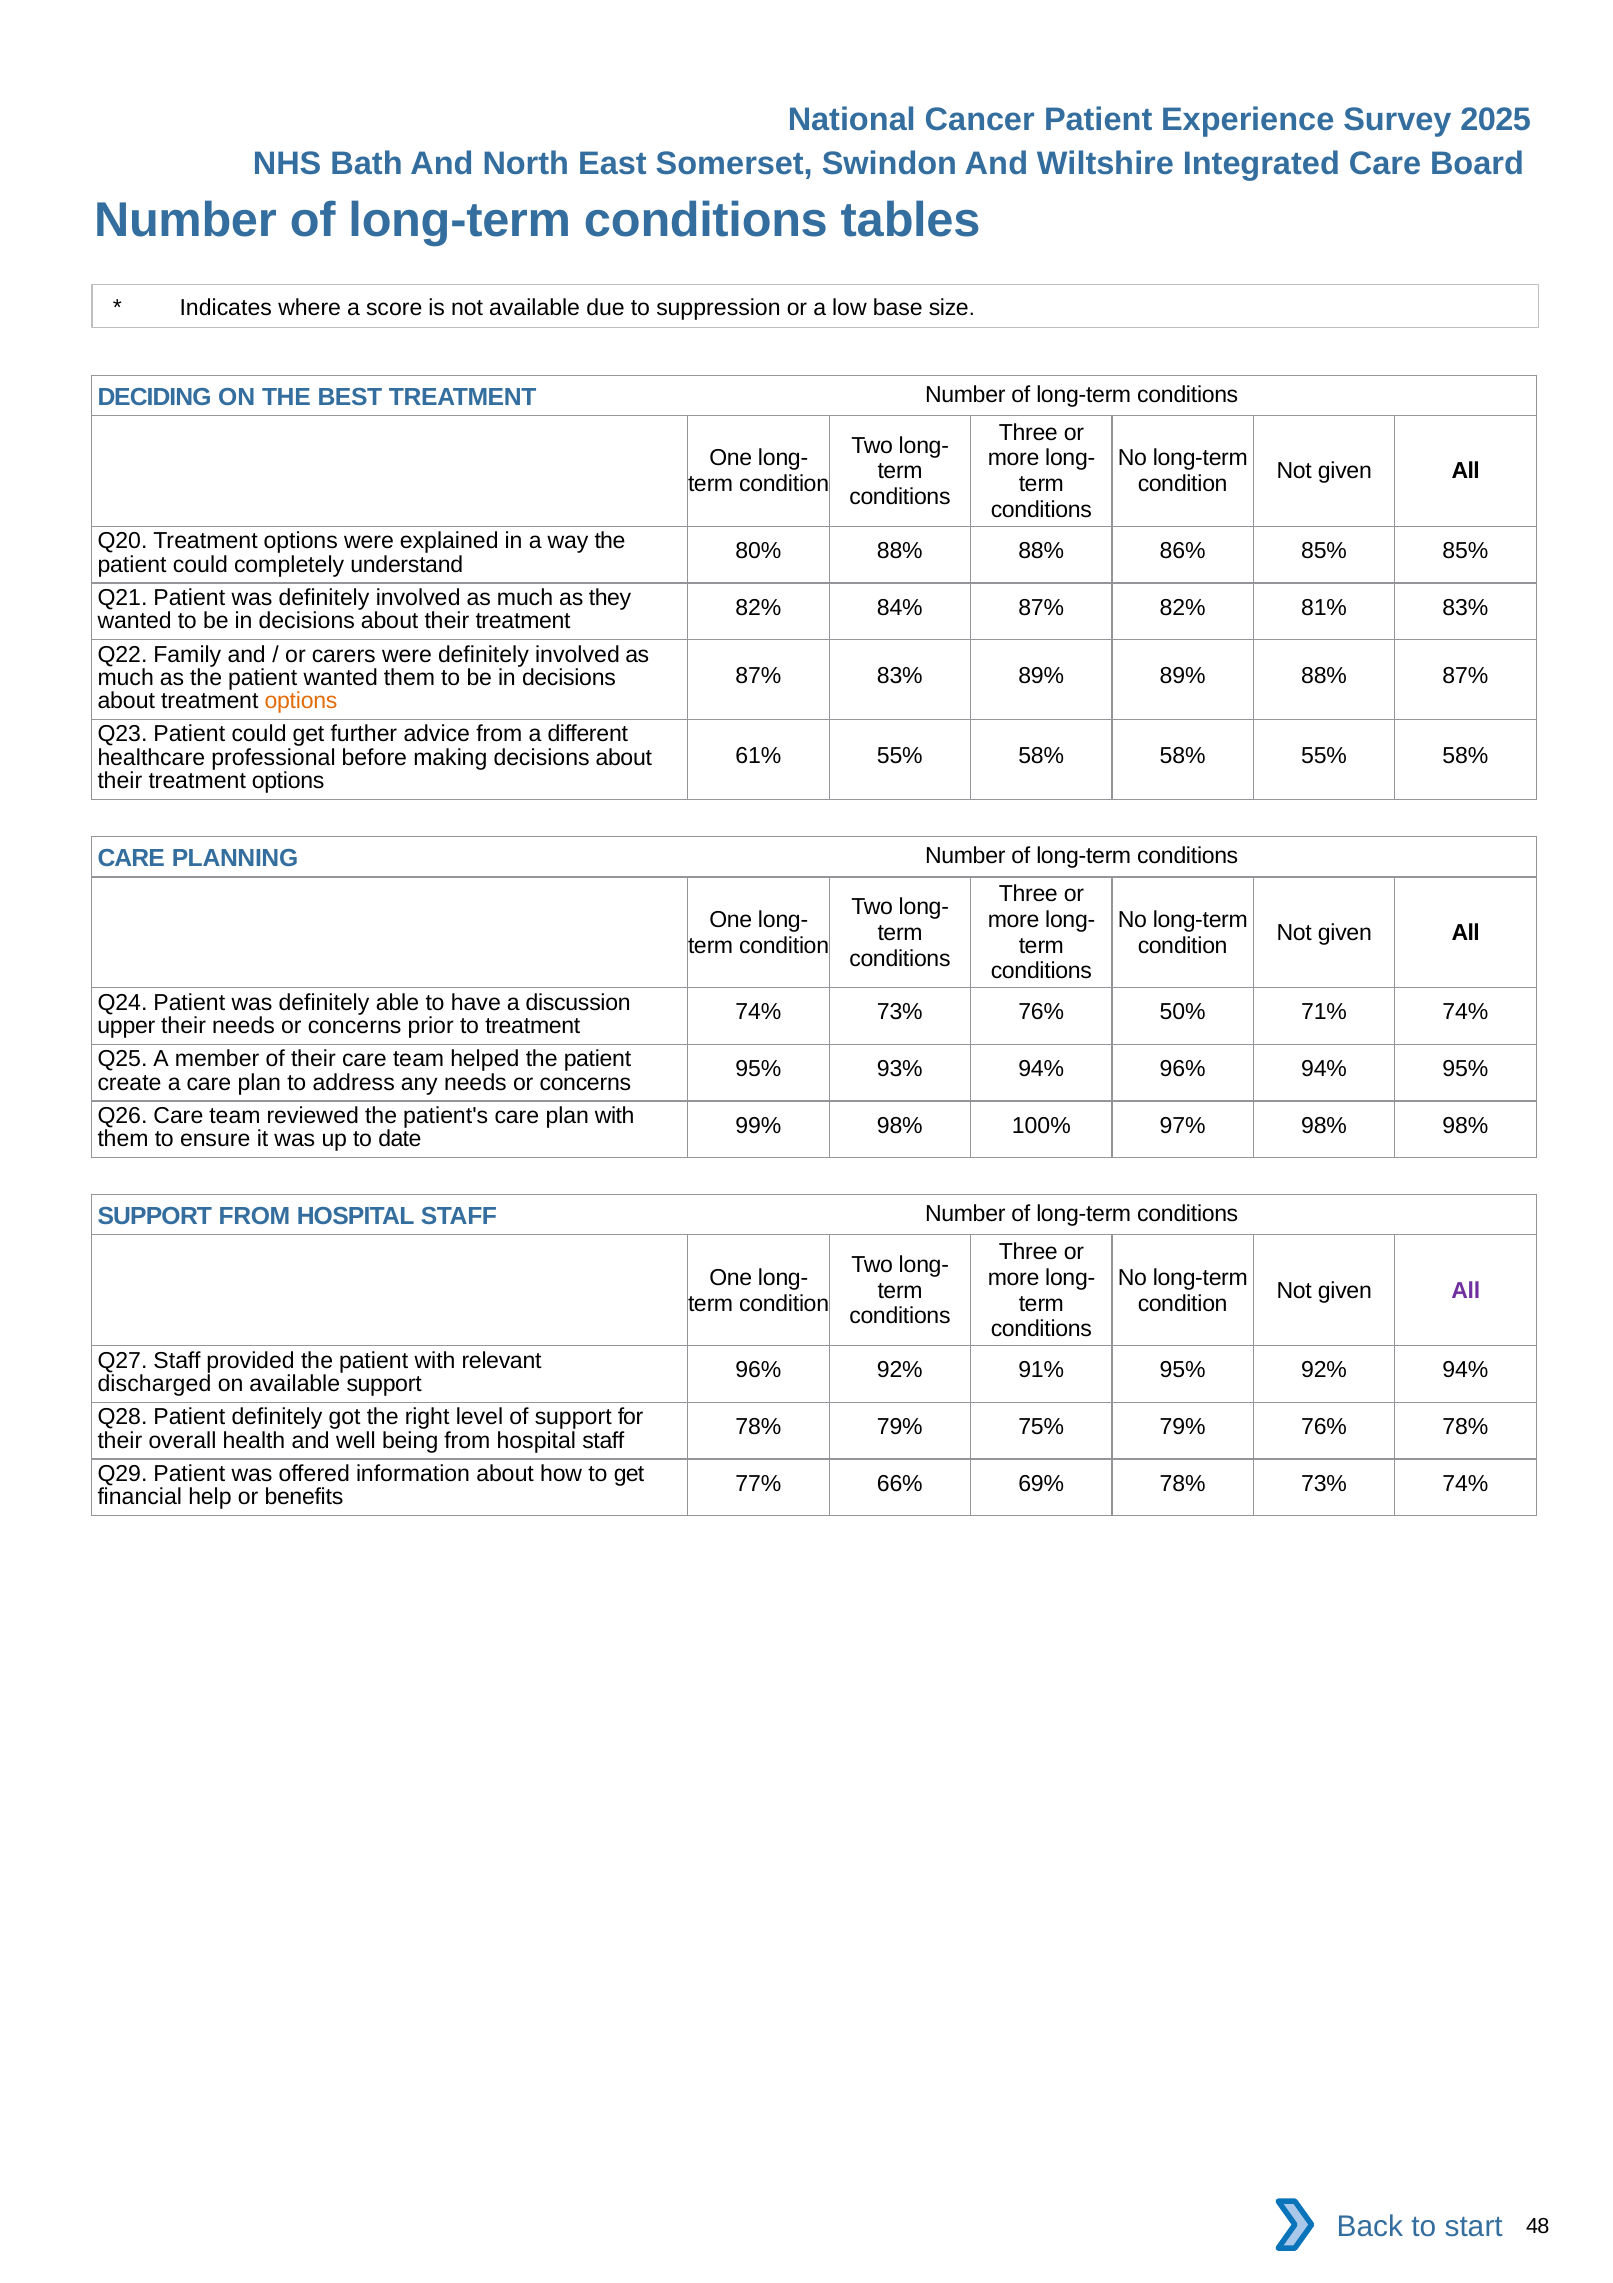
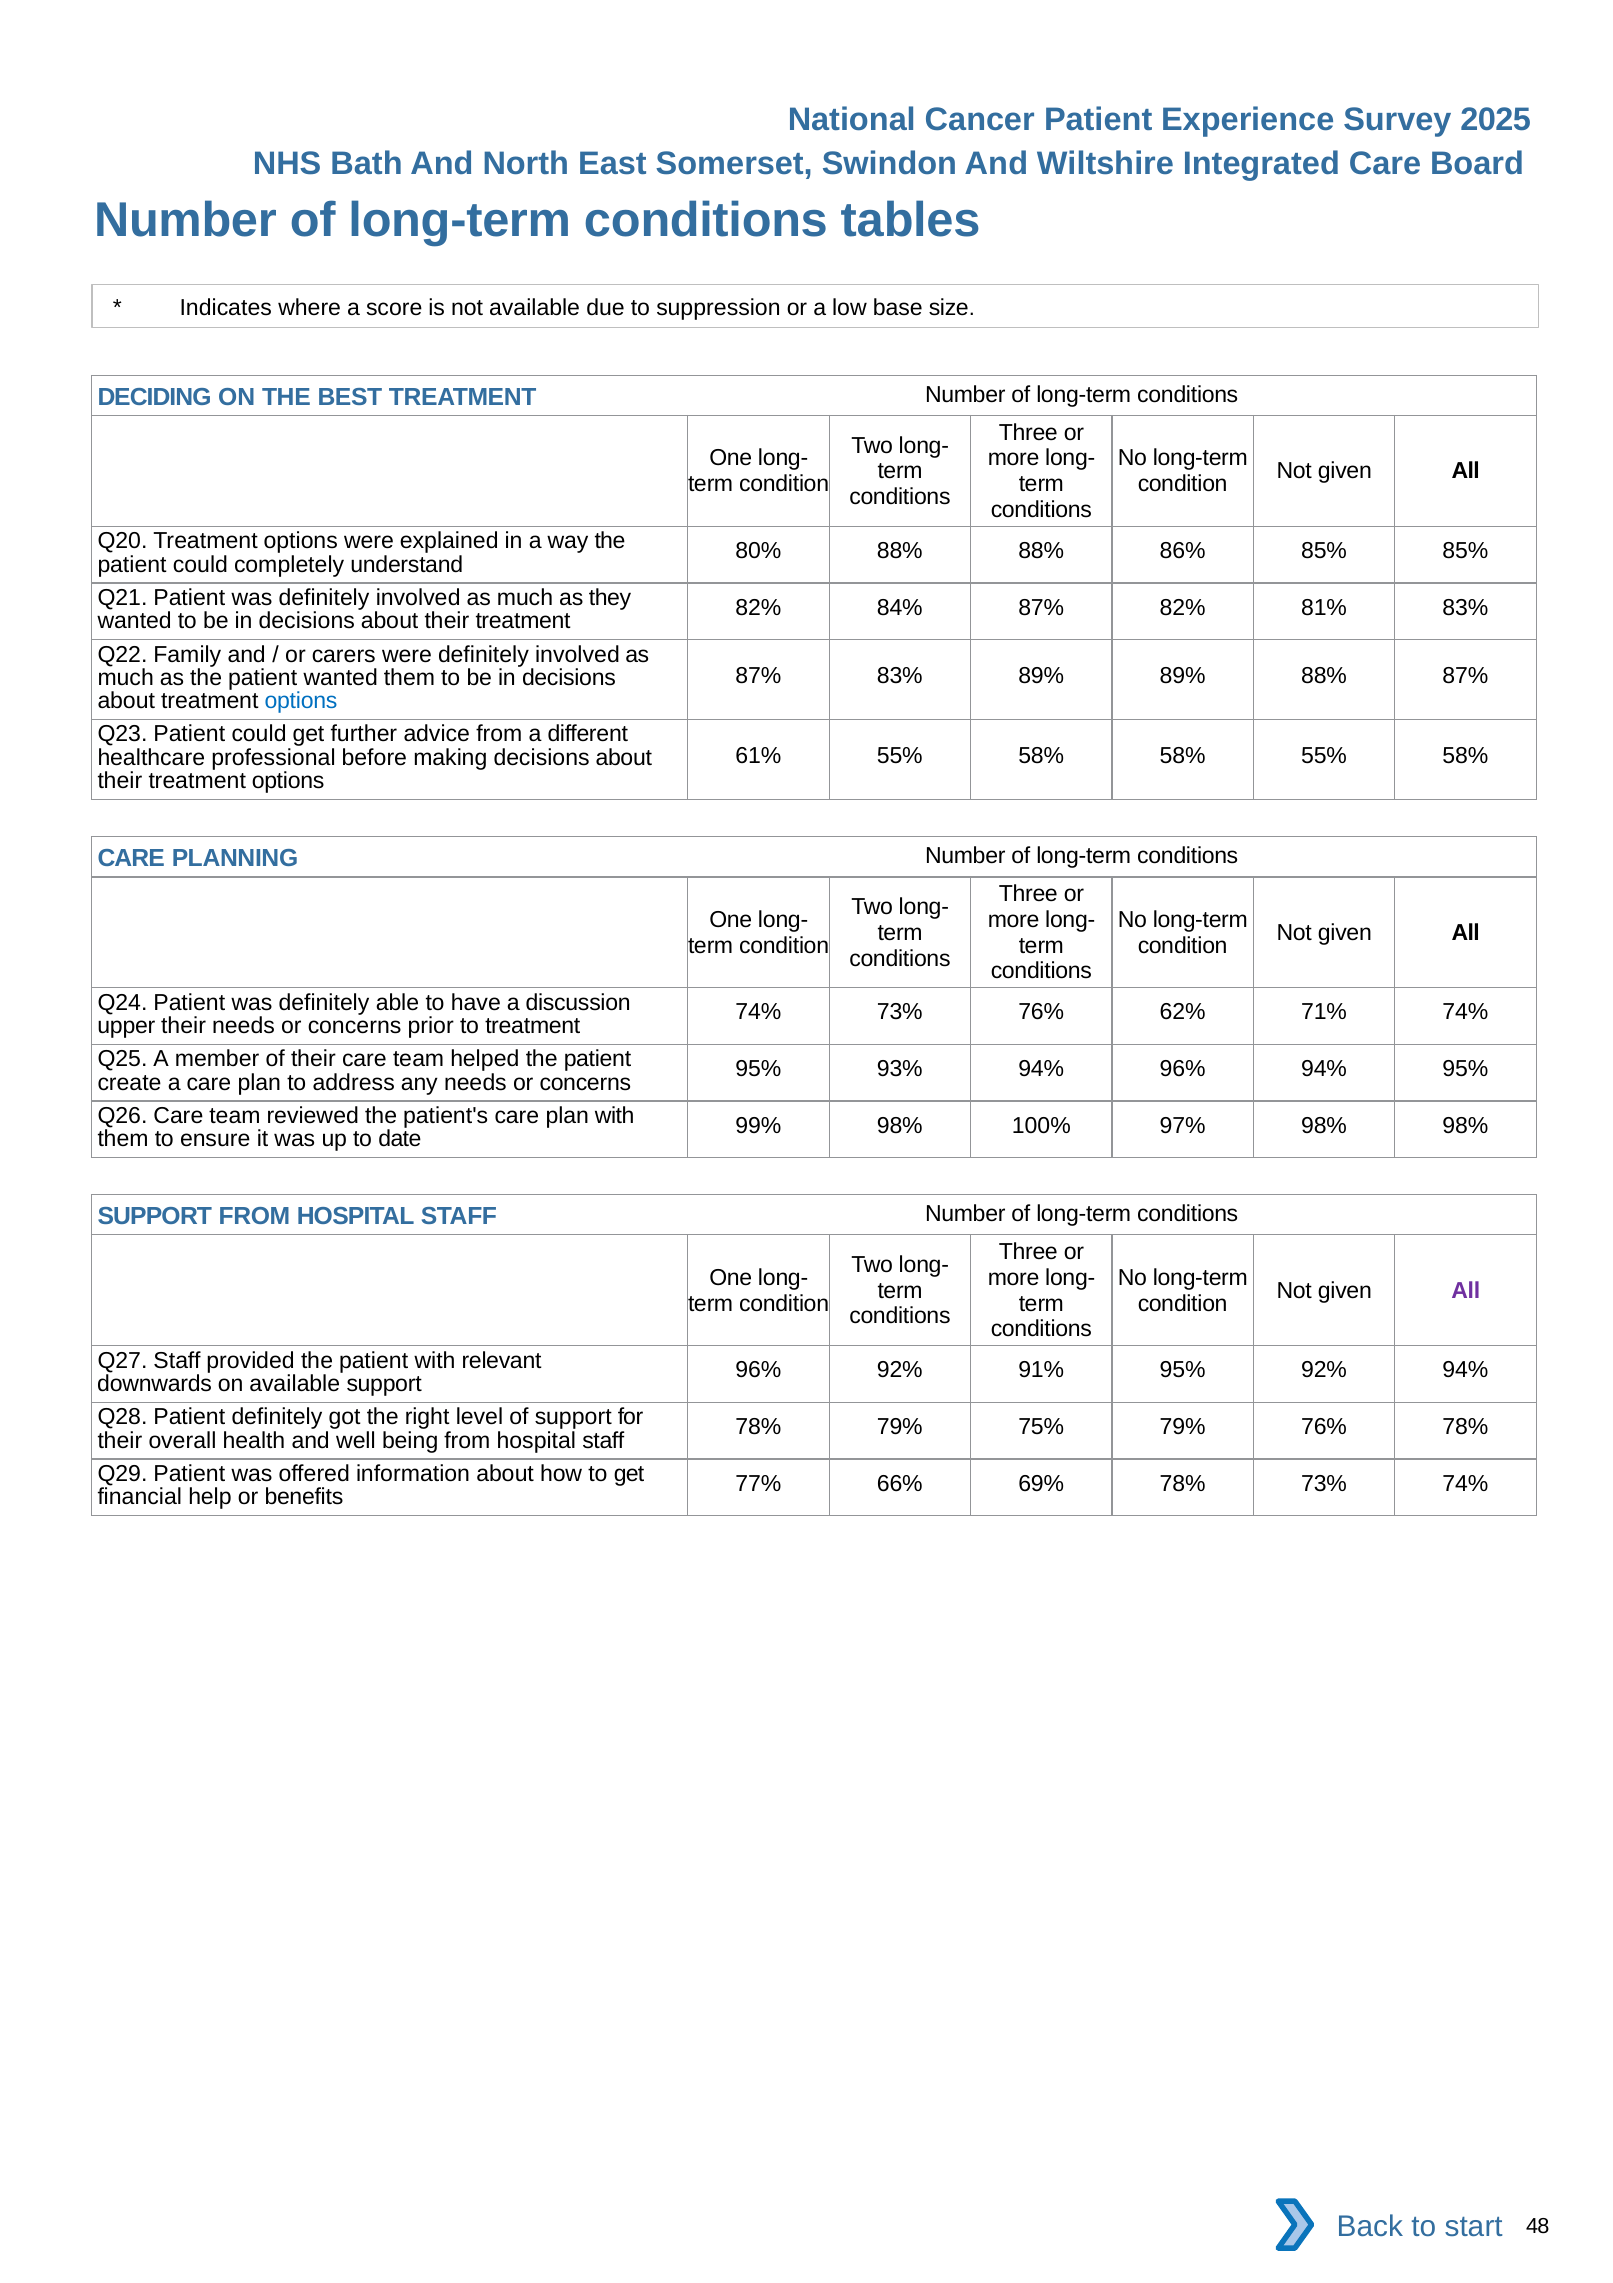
options colour: orange -> blue (301, 701)
50%: 50% -> 62% (1183, 1012)
discharged: discharged -> downwards (155, 1384)
